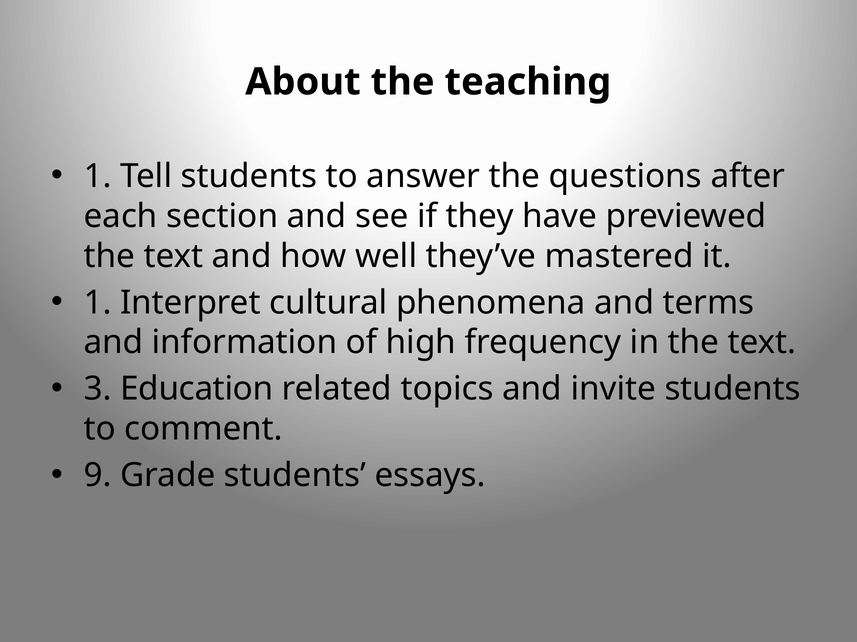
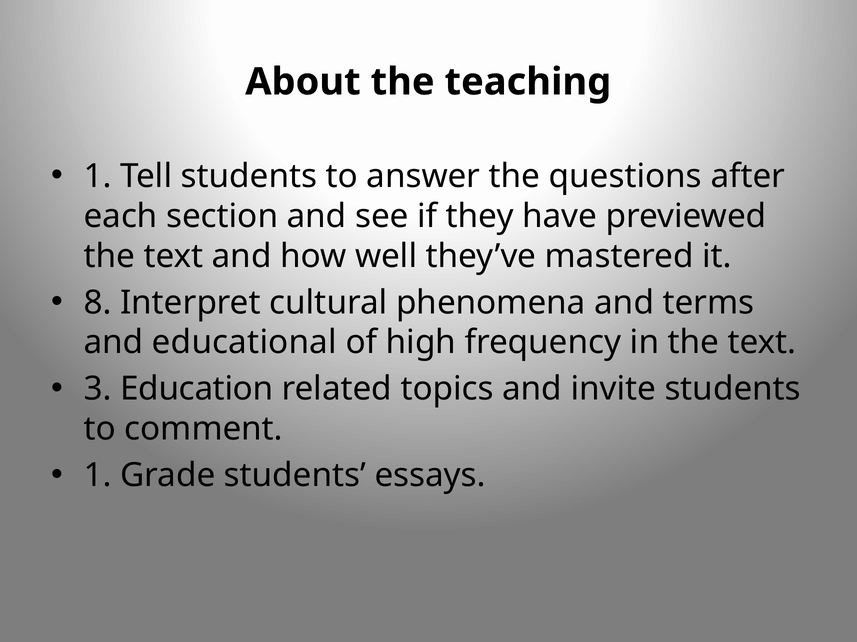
1: 1 -> 8 (98, 303)
information: information -> educational (244, 343)
9: 9 -> 1 (98, 476)
